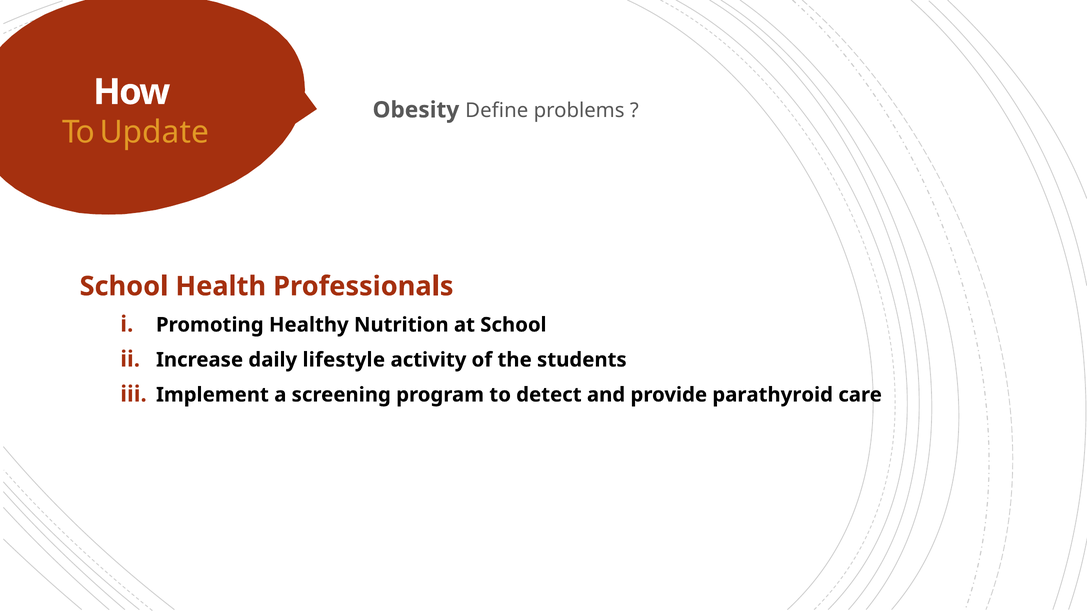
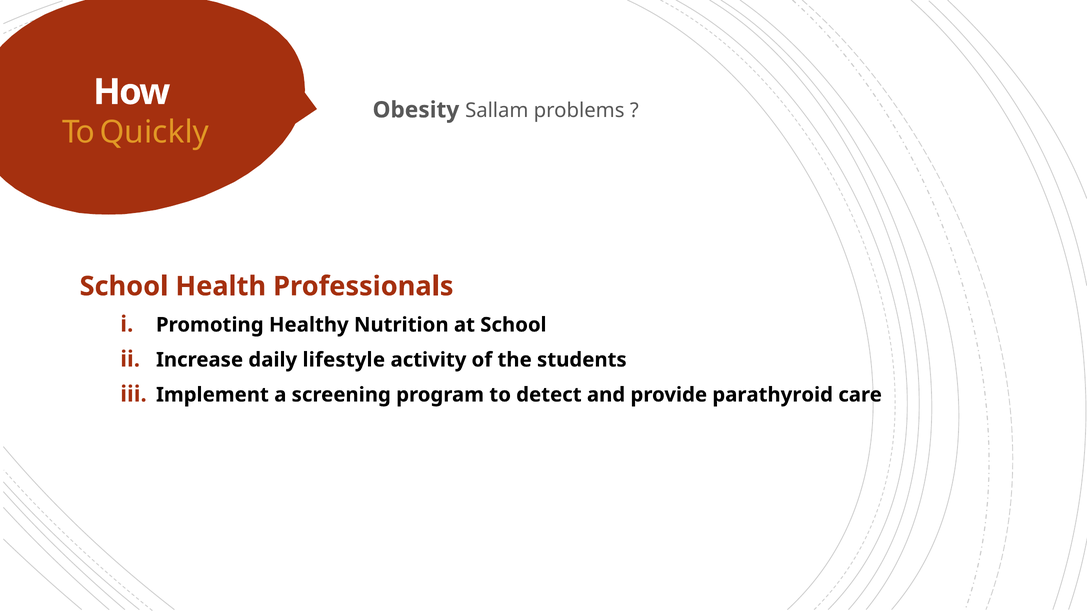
Define: Define -> Sallam (497, 111)
Update: Update -> Quickly (154, 133)
